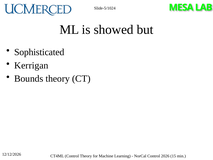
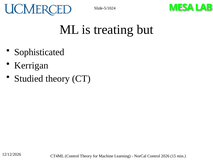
showed: showed -> treating (114, 30)
Bounds: Bounds -> Studied (29, 79)
